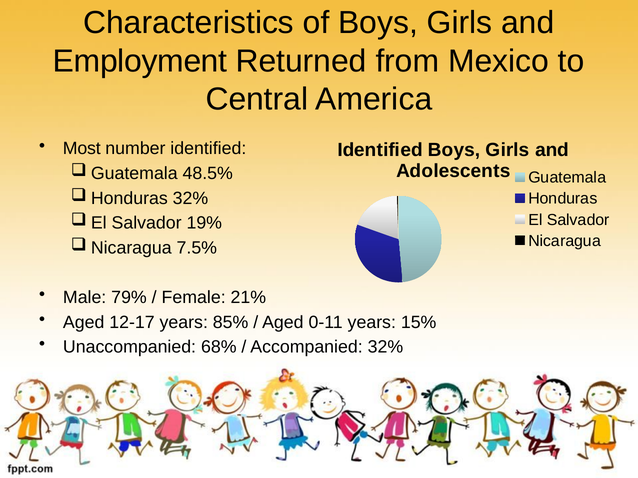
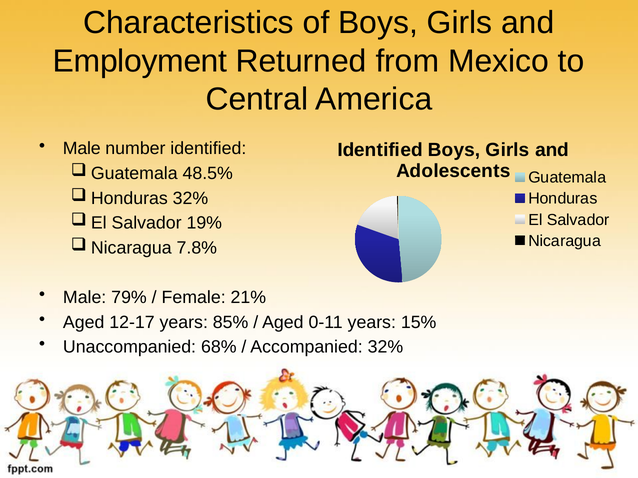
Most: Most -> Male (82, 149)
7.5%: 7.5% -> 7.8% (197, 248)
